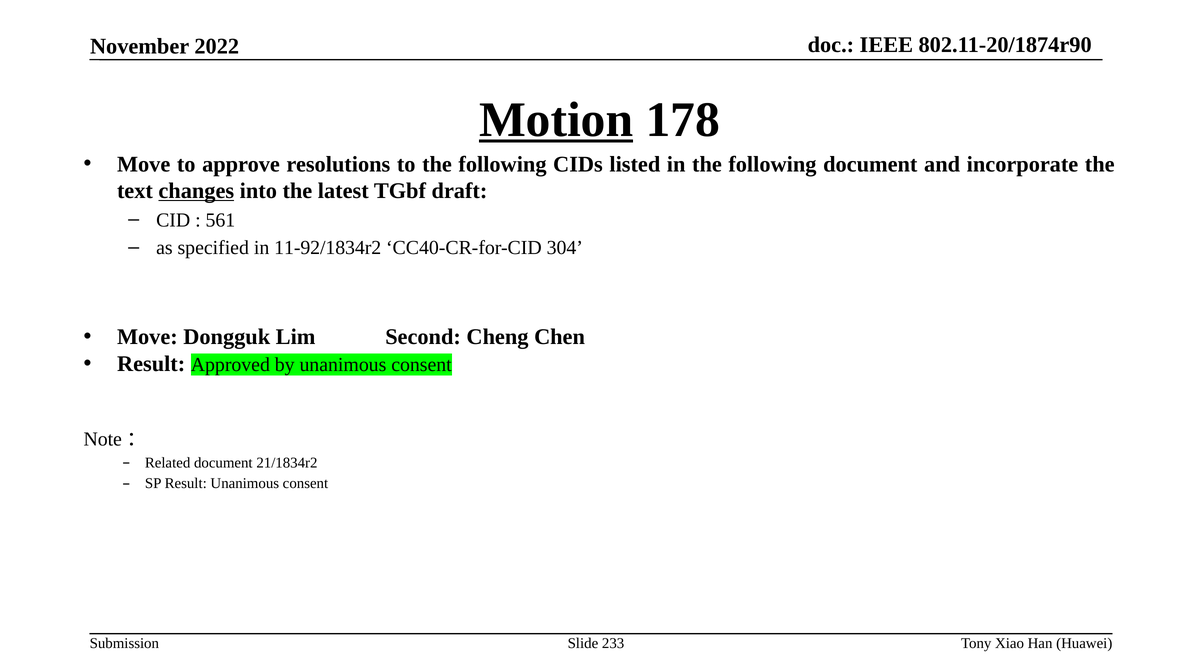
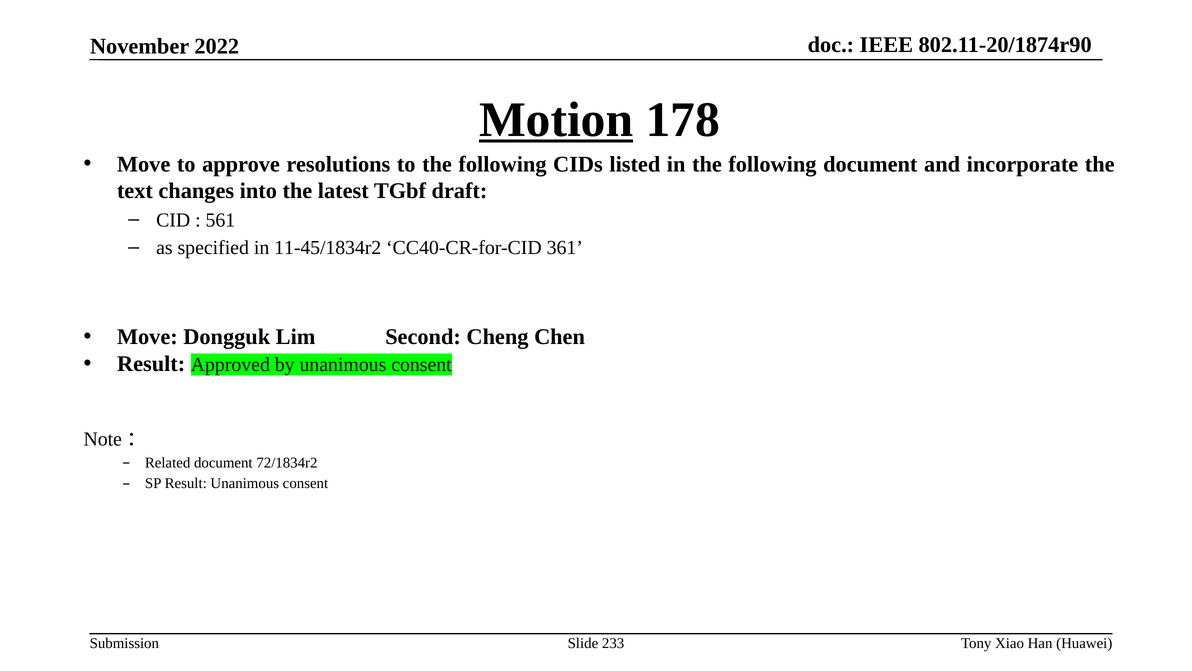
changes underline: present -> none (196, 191)
11-92/1834r2: 11-92/1834r2 -> 11-45/1834r2 (328, 248)
304: 304 -> 361 (565, 248)
21/1834r2: 21/1834r2 -> 72/1834r2 (287, 462)
